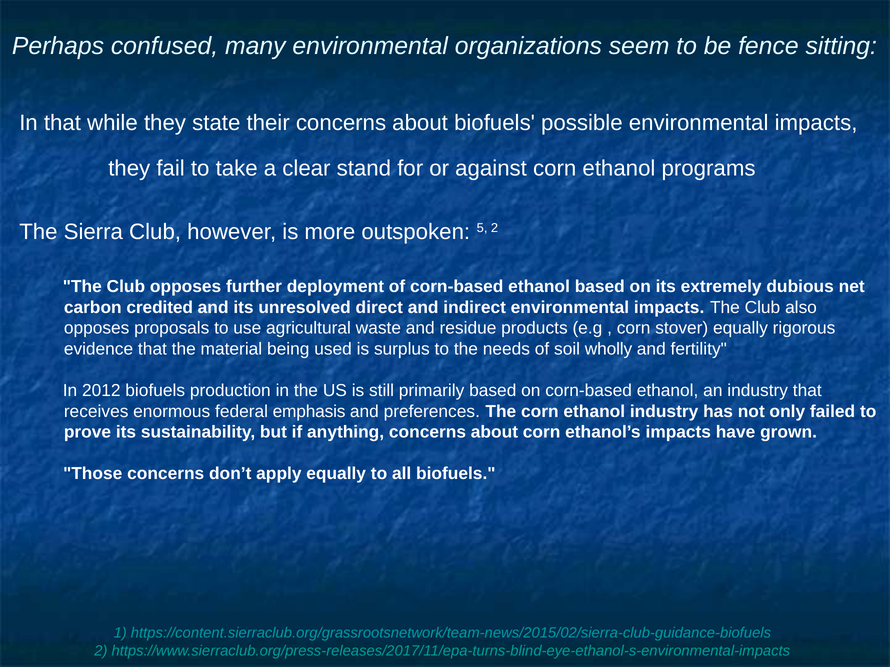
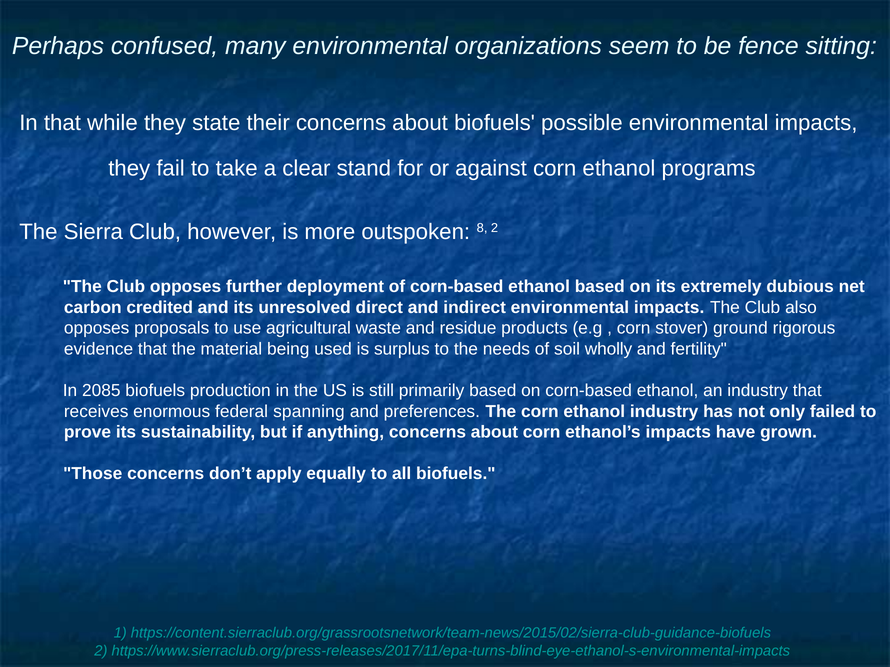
5: 5 -> 8 (482, 228)
stover equally: equally -> ground (740, 329)
2012: 2012 -> 2085 (101, 391)
emphasis: emphasis -> spanning (309, 412)
